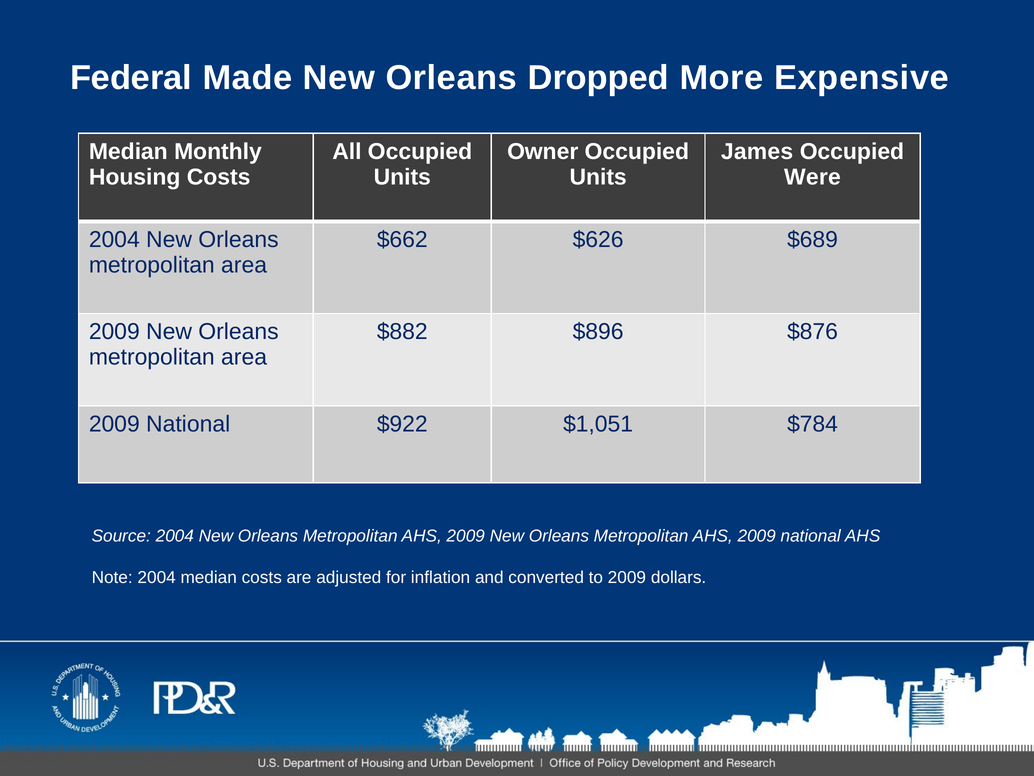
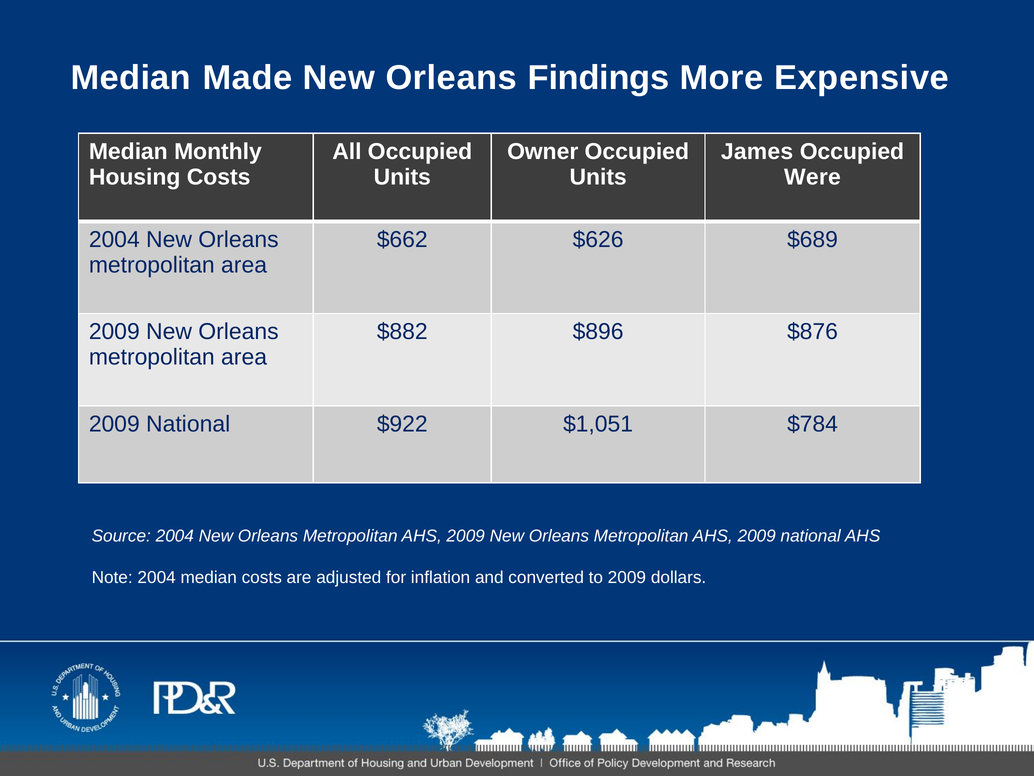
Federal: Federal -> Median (131, 78)
Dropped: Dropped -> Findings (599, 78)
